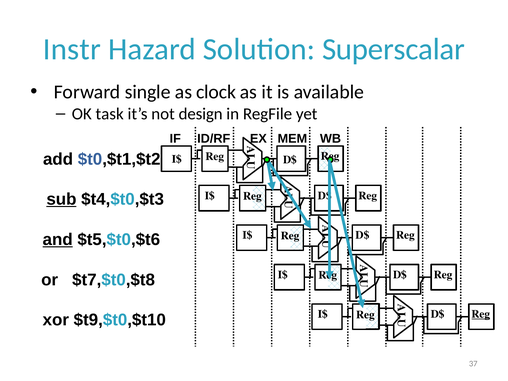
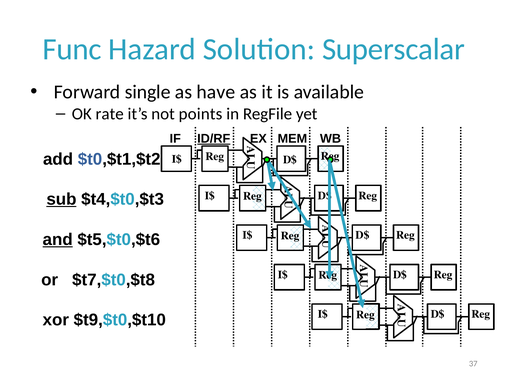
Instr: Instr -> Func (72, 49)
clock: clock -> have (216, 92)
task: task -> rate (110, 114)
design: design -> points (200, 114)
ID/RF underline: none -> present (214, 139)
Reg underline: present -> none (481, 314)
